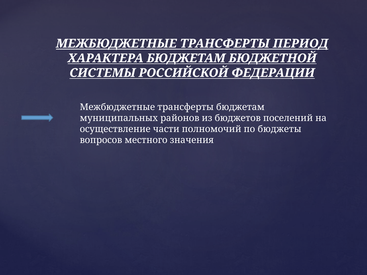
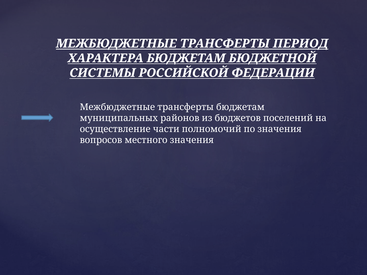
по бюджеты: бюджеты -> значения (280, 129)
